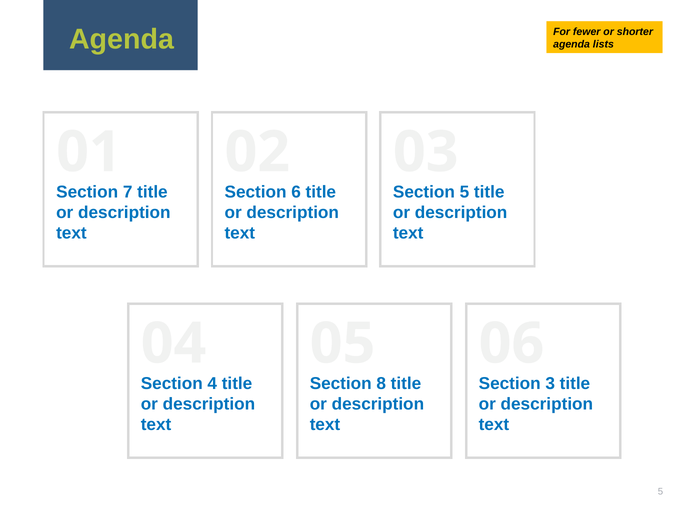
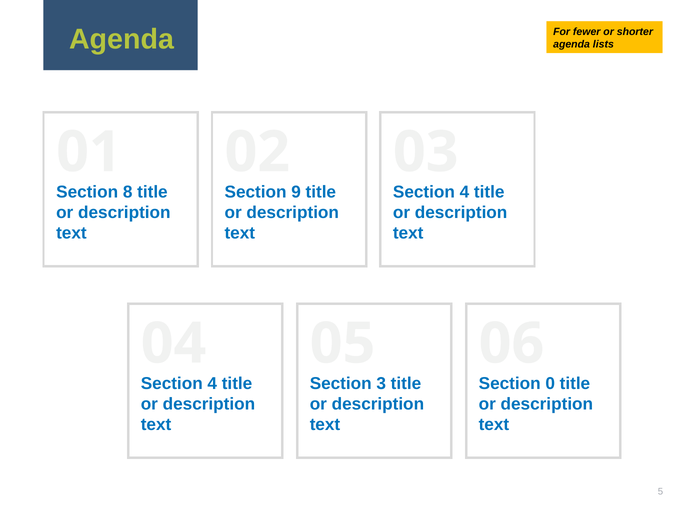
7: 7 -> 8 (128, 192)
6: 6 -> 9 (296, 192)
5: 5 -> 4 (464, 192)
8: 8 -> 3 (381, 384)
3: 3 -> 0 (550, 384)
